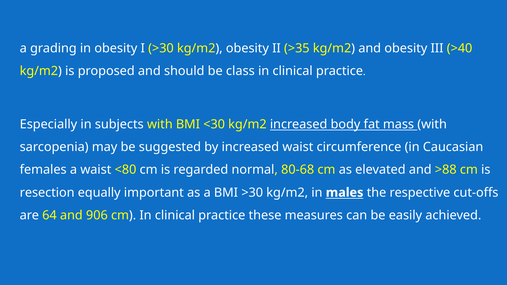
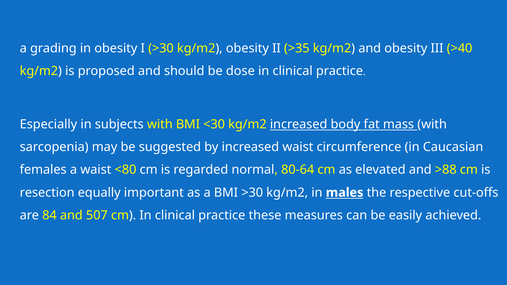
class: class -> dose (240, 71)
80-68: 80-68 -> 80-64 (298, 170)
64: 64 -> 84 (49, 216)
906: 906 -> 507 (97, 216)
